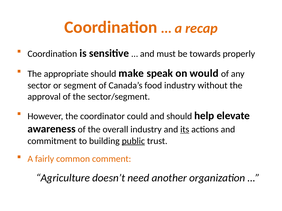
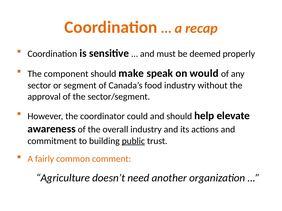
towards: towards -> deemed (205, 54)
appropriate: appropriate -> component (66, 74)
its underline: present -> none (185, 130)
